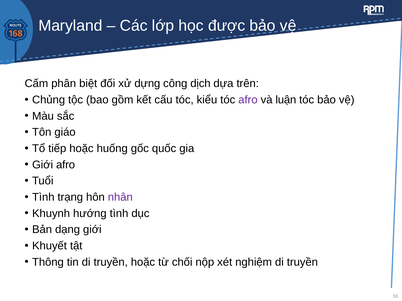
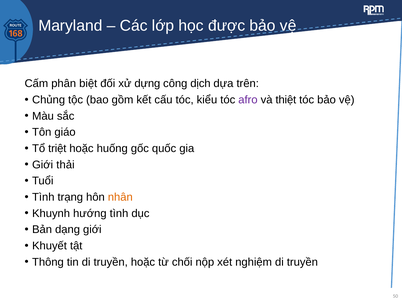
luận: luận -> thiệt (286, 100)
tiếp: tiếp -> triệt (57, 149)
Giới afro: afro -> thải (65, 165)
nhân colour: purple -> orange (120, 198)
